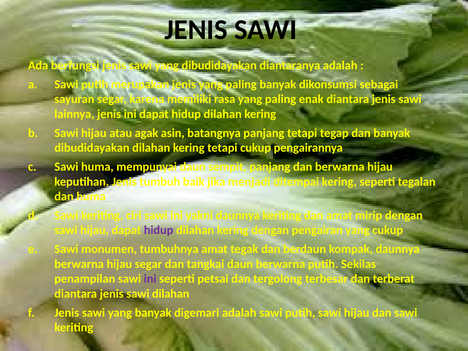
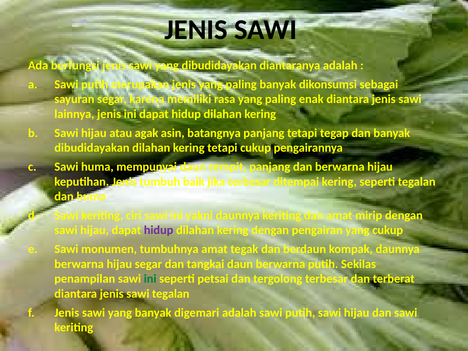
jika menjadi: menjadi -> terbesar (249, 182)
ini colour: purple -> green (150, 279)
sawi dilahan: dilahan -> tegalan (171, 294)
